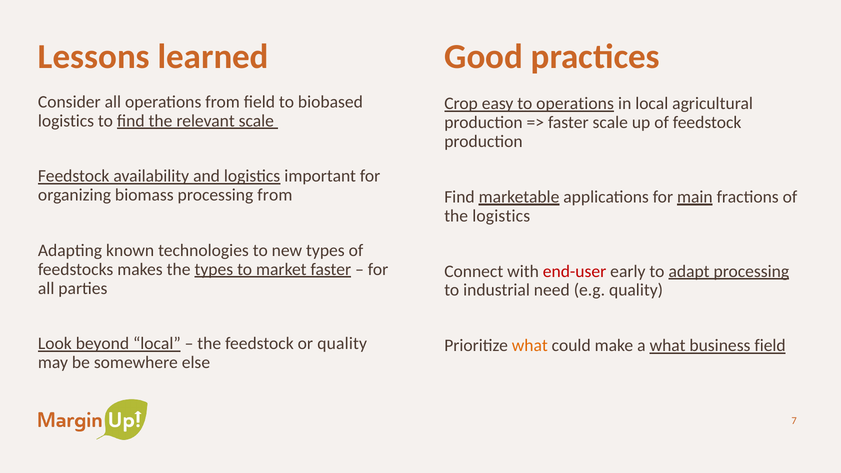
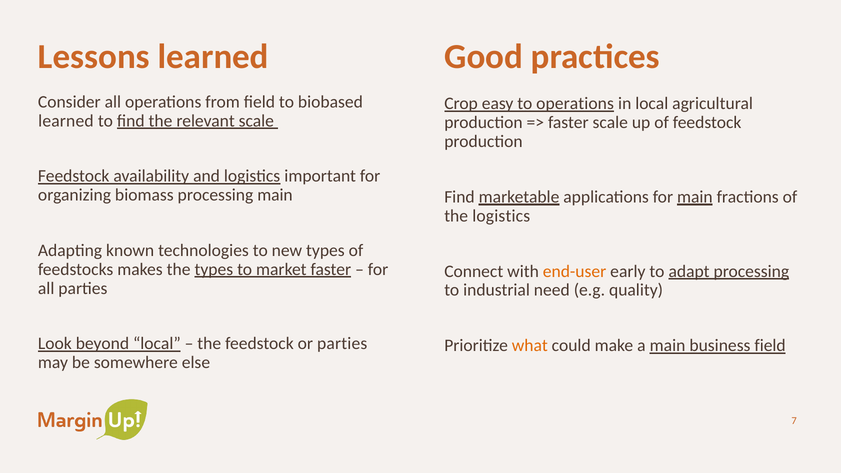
logistics: logistics -> learned (66, 121)
processing from: from -> main (275, 195)
end-user colour: red -> orange (575, 271)
or quality: quality -> parties (342, 344)
a what: what -> main (668, 346)
